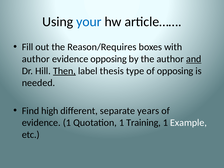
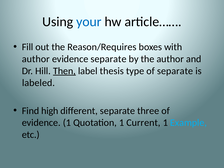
evidence opposing: opposing -> separate (109, 59)
and underline: present -> none (194, 59)
of opposing: opposing -> separate (175, 71)
needed: needed -> labeled (38, 83)
years: years -> three (148, 111)
Training: Training -> Current (143, 123)
Example colour: white -> light blue (188, 123)
